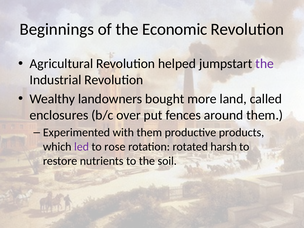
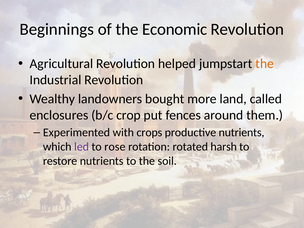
the colour: purple -> orange (265, 64)
over: over -> crop (129, 115)
with them: them -> crops (149, 133)
productive products: products -> nutrients (242, 133)
